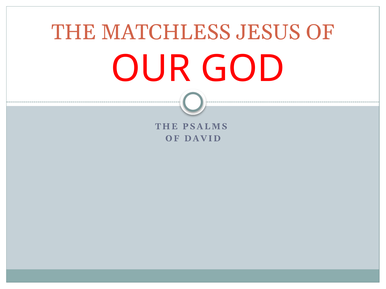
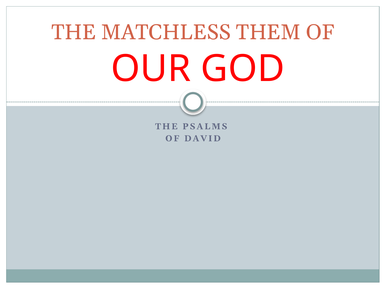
JESUS: JESUS -> THEM (268, 32)
